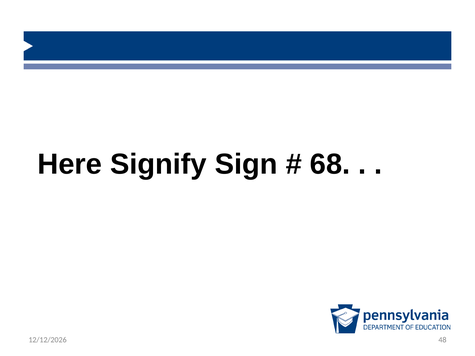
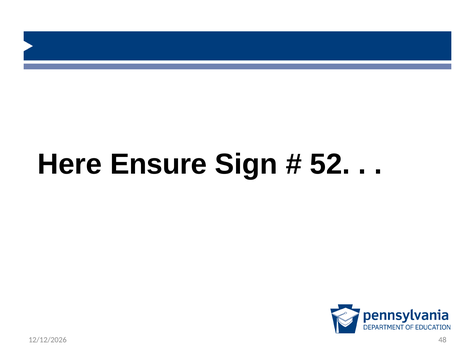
Signify: Signify -> Ensure (159, 164)
68: 68 -> 52 (330, 164)
